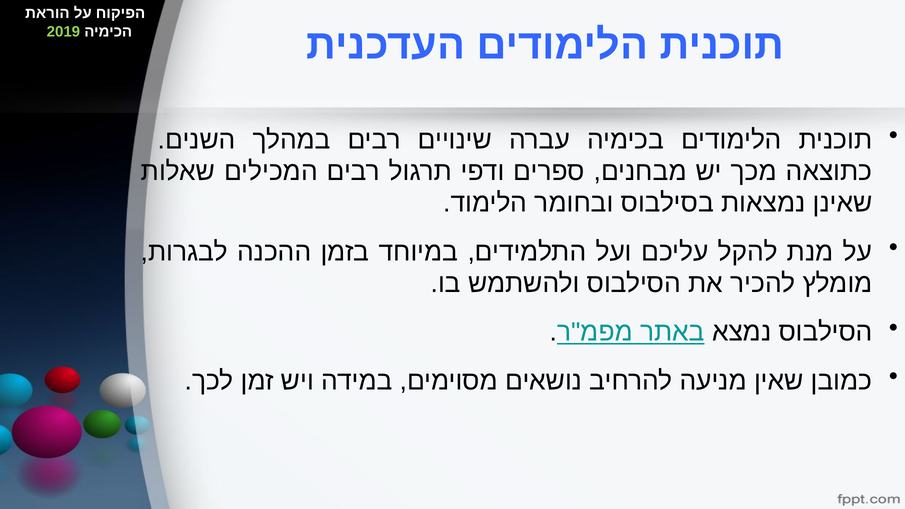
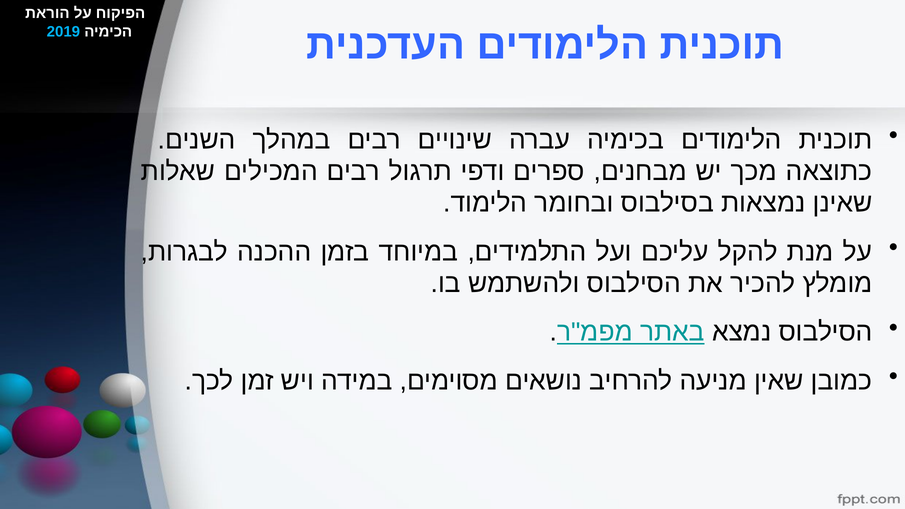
2019 colour: light green -> light blue (63, 32)
